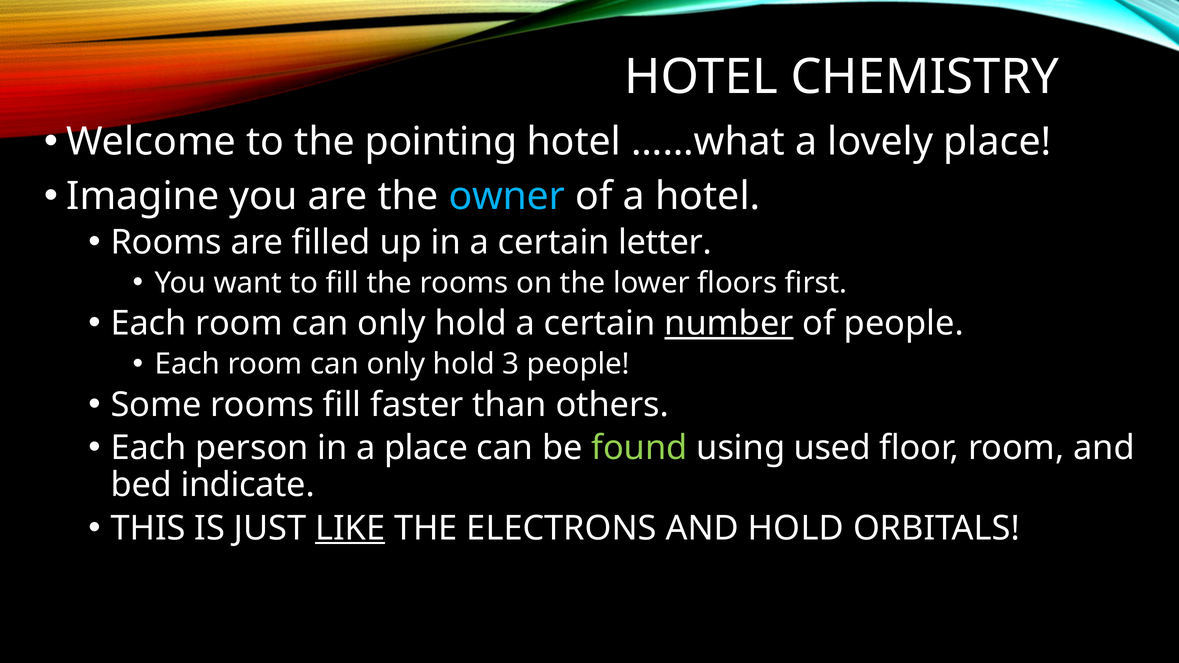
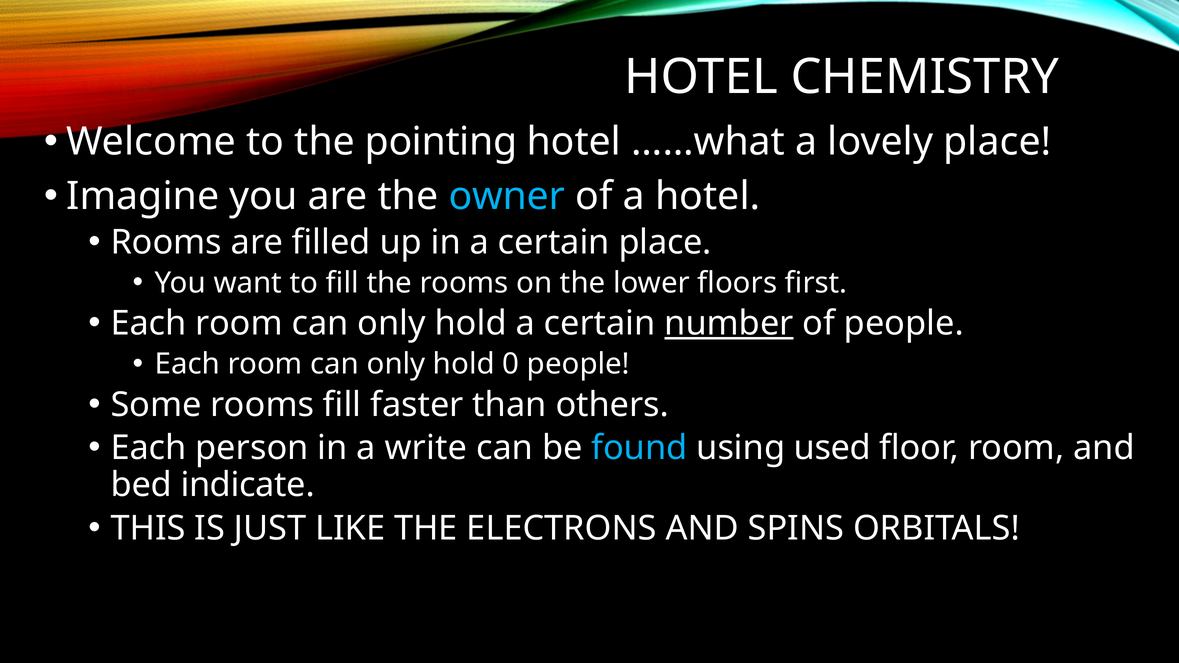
certain letter: letter -> place (665, 242)
3: 3 -> 0 (511, 364)
a place: place -> write (426, 448)
found colour: light green -> light blue (639, 448)
LIKE underline: present -> none (350, 528)
AND HOLD: HOLD -> SPINS (796, 528)
